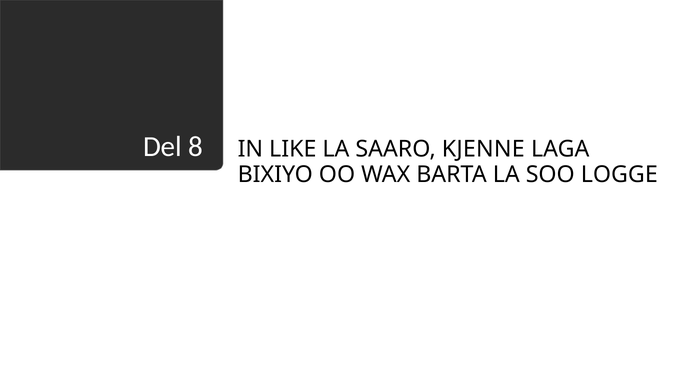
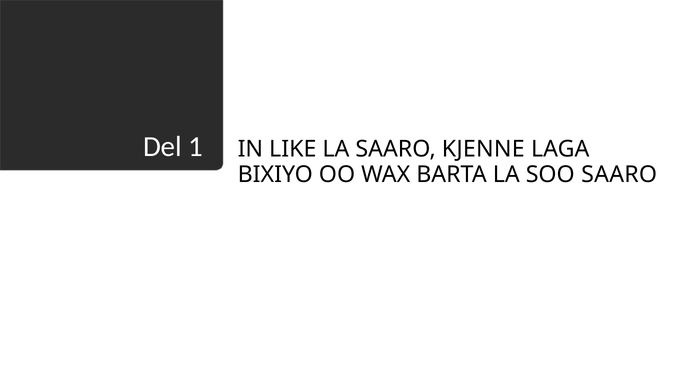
8: 8 -> 1 (196, 146)
SOO LOGGE: LOGGE -> SAARO (619, 174)
